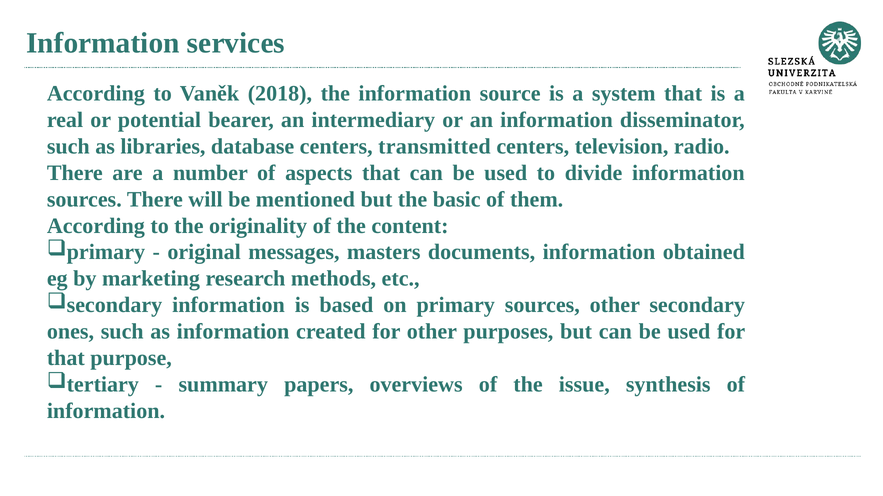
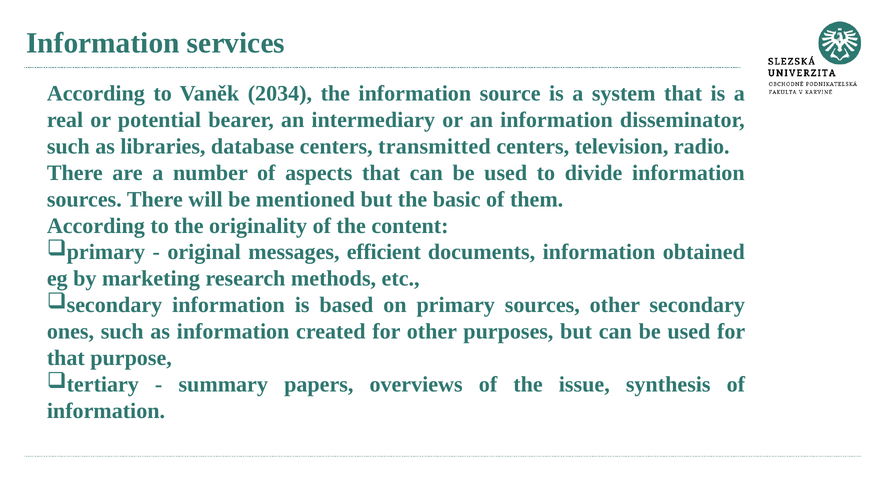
2018: 2018 -> 2034 (280, 94)
masters: masters -> efficient (384, 253)
